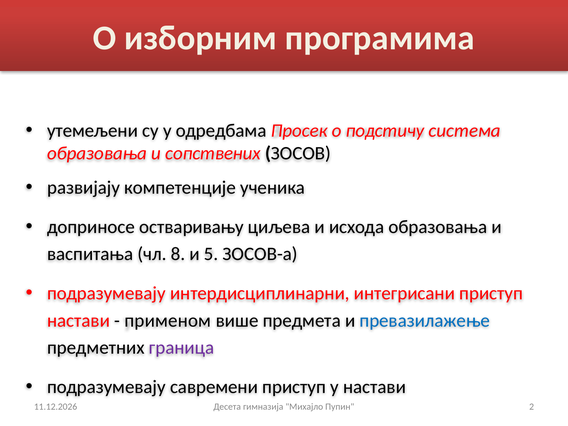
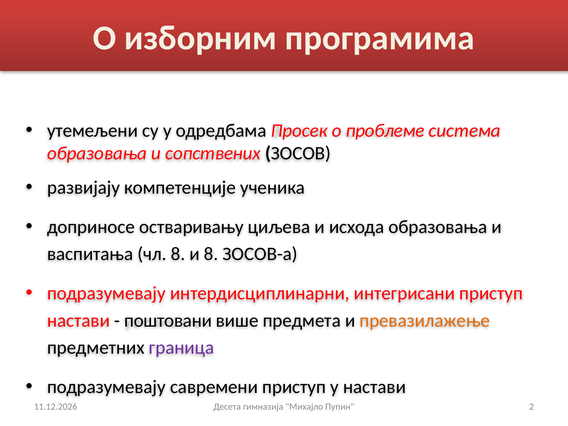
подстичу: подстичу -> проблеме (385, 131)
и 5: 5 -> 8 (211, 254)
применом: применом -> поштовани (168, 320)
превазилажење colour: blue -> orange (425, 320)
